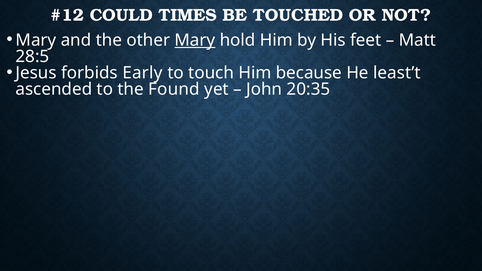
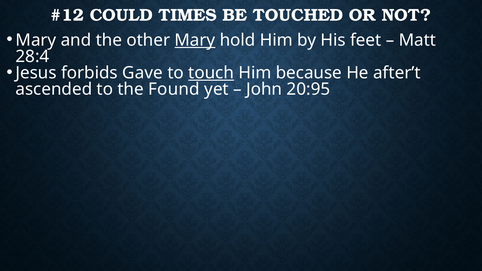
28:5: 28:5 -> 28:4 (32, 56)
Early: Early -> Gave (143, 73)
touch underline: none -> present (211, 73)
least’t: least’t -> after’t (397, 73)
20:35: 20:35 -> 20:95 (308, 89)
